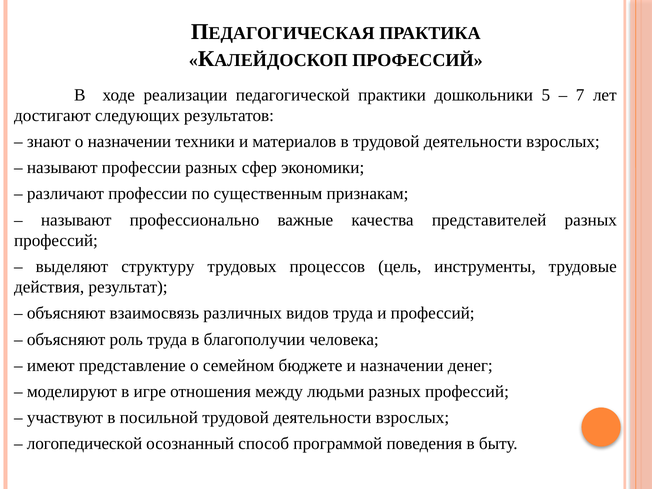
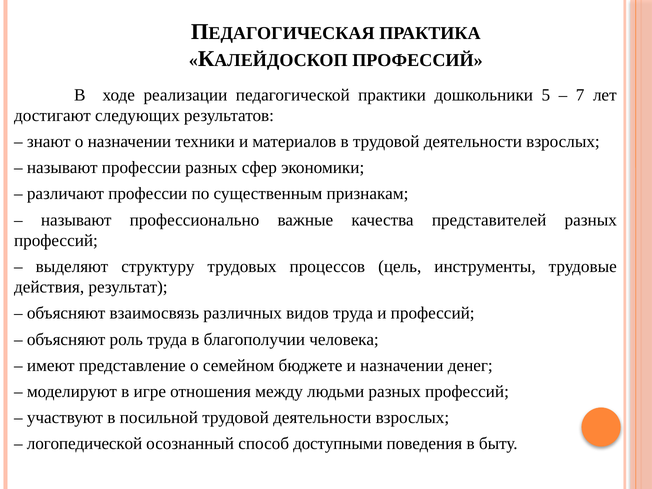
программой: программой -> доступными (338, 444)
